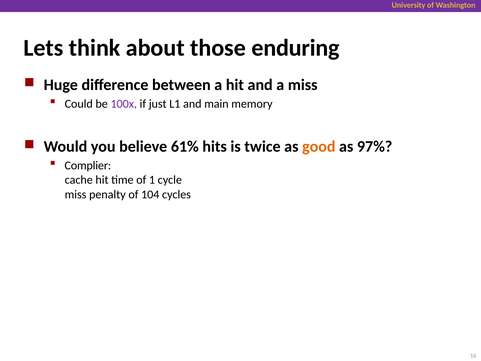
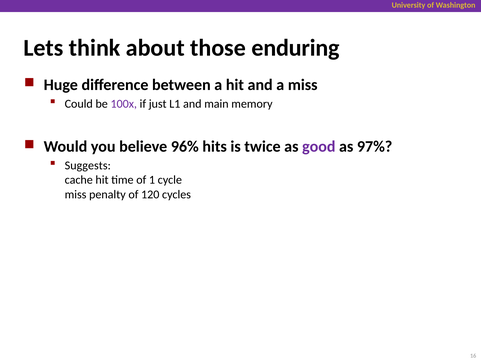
61%: 61% -> 96% (185, 146)
good colour: orange -> purple (319, 146)
Complier: Complier -> Suggests (88, 165)
104: 104 -> 120 (150, 194)
